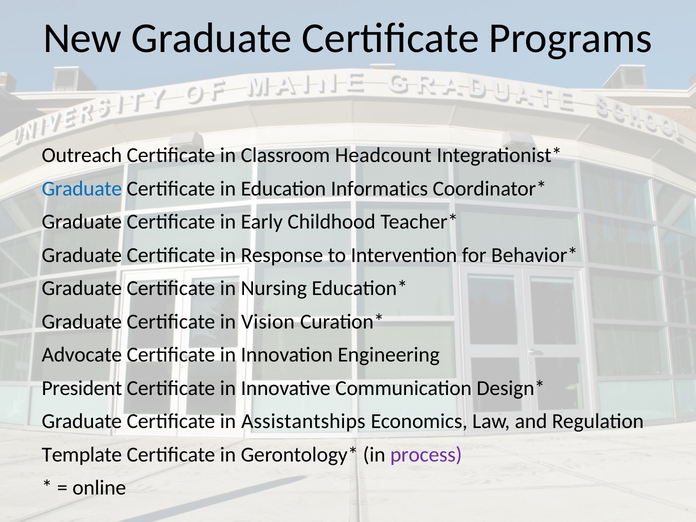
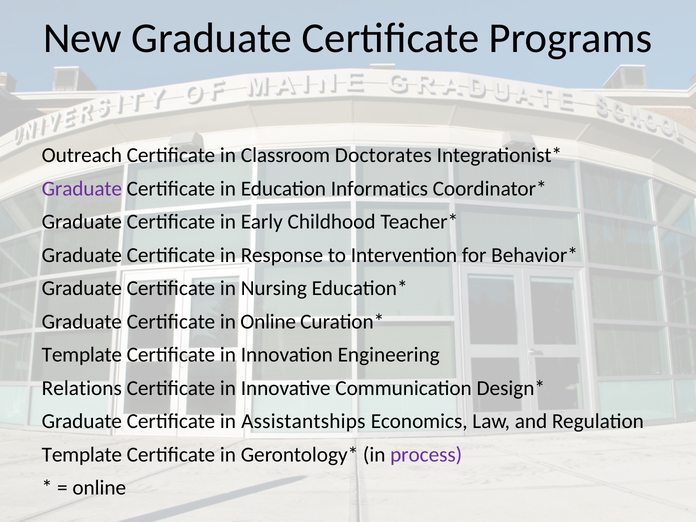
Headcount: Headcount -> Doctorates (383, 155)
Graduate colour: blue -> purple (82, 189)
in Vision: Vision -> Online (268, 322)
Advocate: Advocate -> Template (82, 355)
President: President -> Relations (82, 388)
